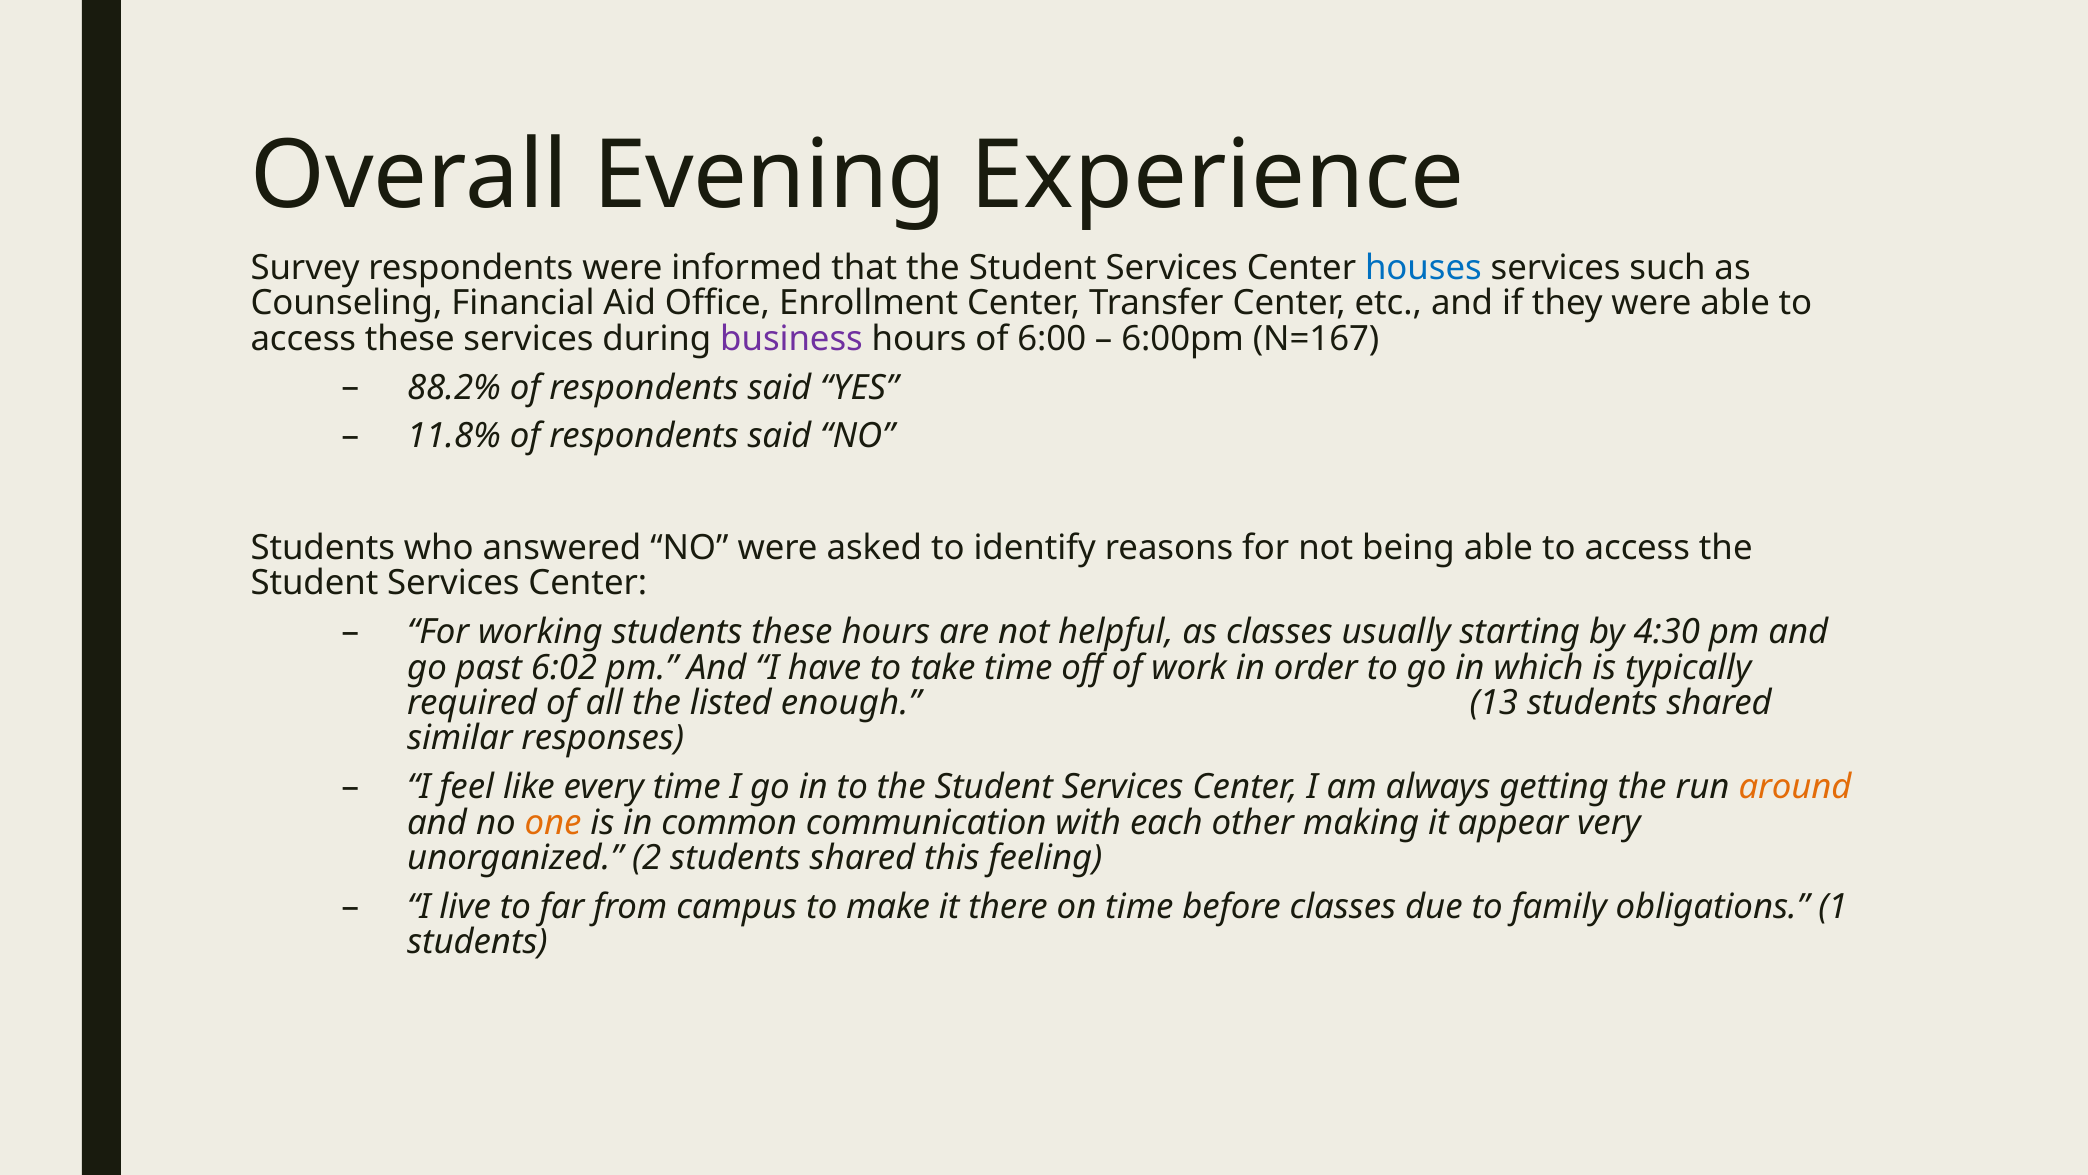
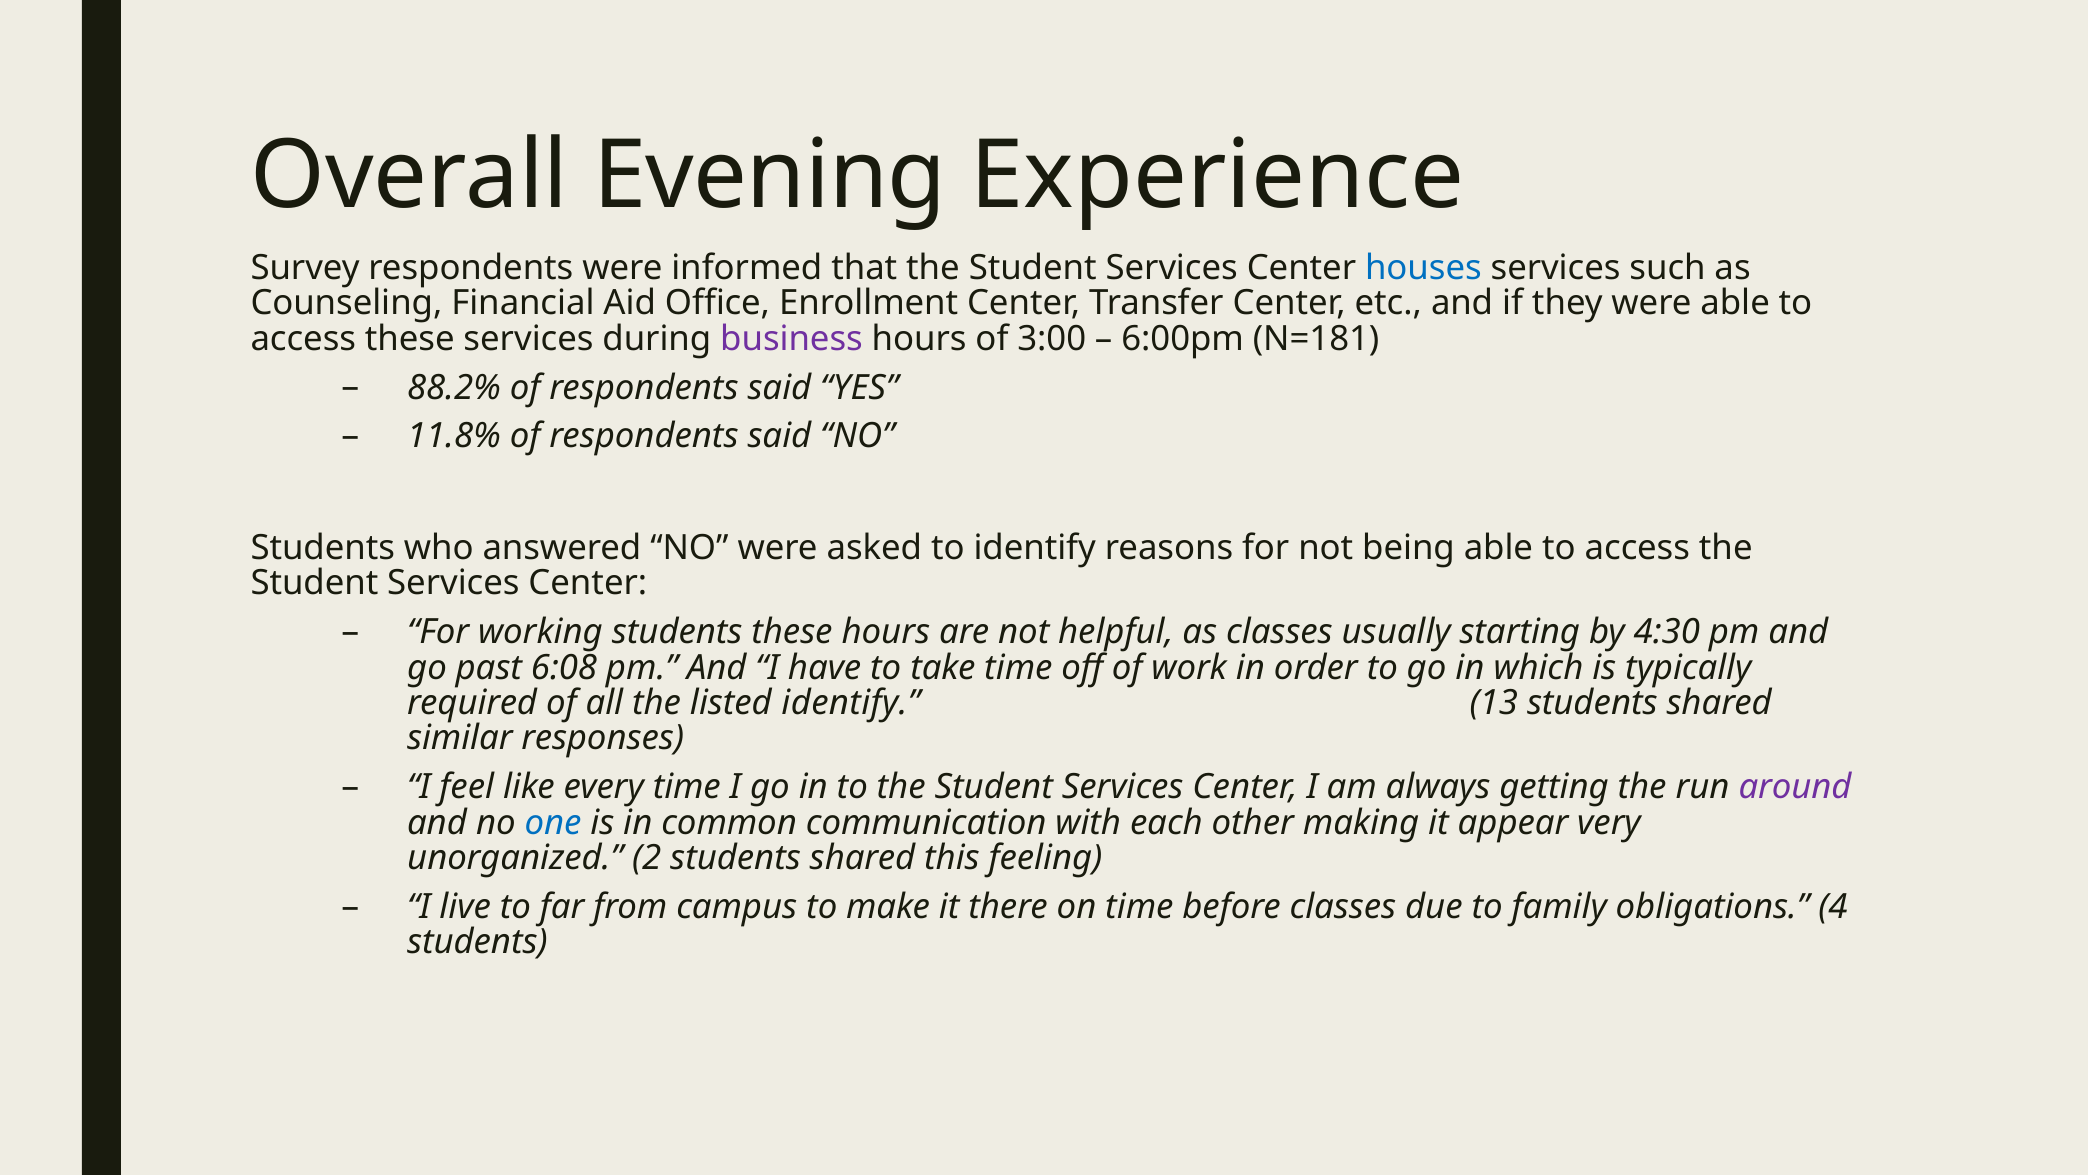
6:00: 6:00 -> 3:00 (1052, 338)
N=167: N=167 -> N=181 (1316, 338)
6:02: 6:02 -> 6:08 (564, 668)
listed enough: enough -> identify (851, 703)
around colour: orange -> purple (1795, 787)
one colour: orange -> blue (553, 822)
1: 1 -> 4 (1833, 907)
